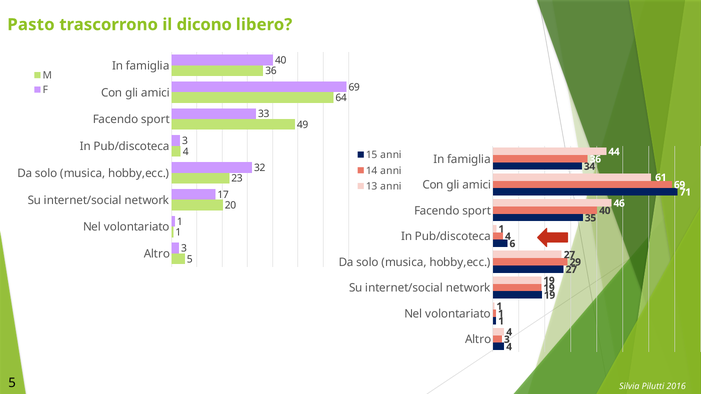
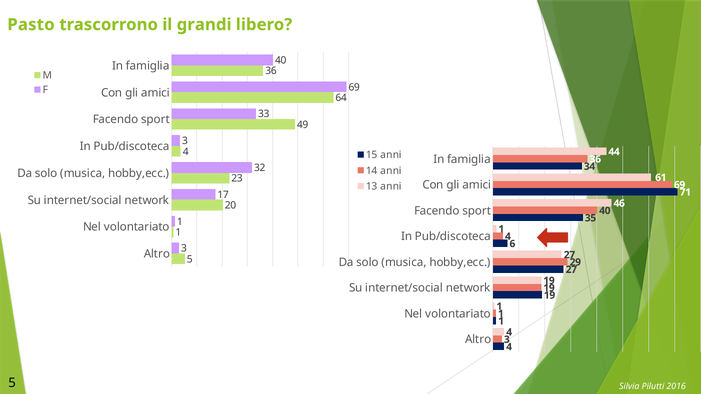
dicono: dicono -> grandi (204, 25)
